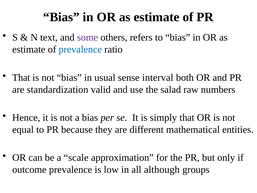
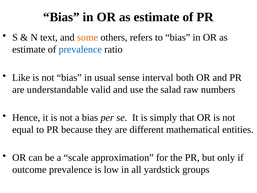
some colour: purple -> orange (88, 37)
That: That -> Like (21, 77)
standardization: standardization -> understandable (58, 89)
although: although -> yardstick (162, 169)
